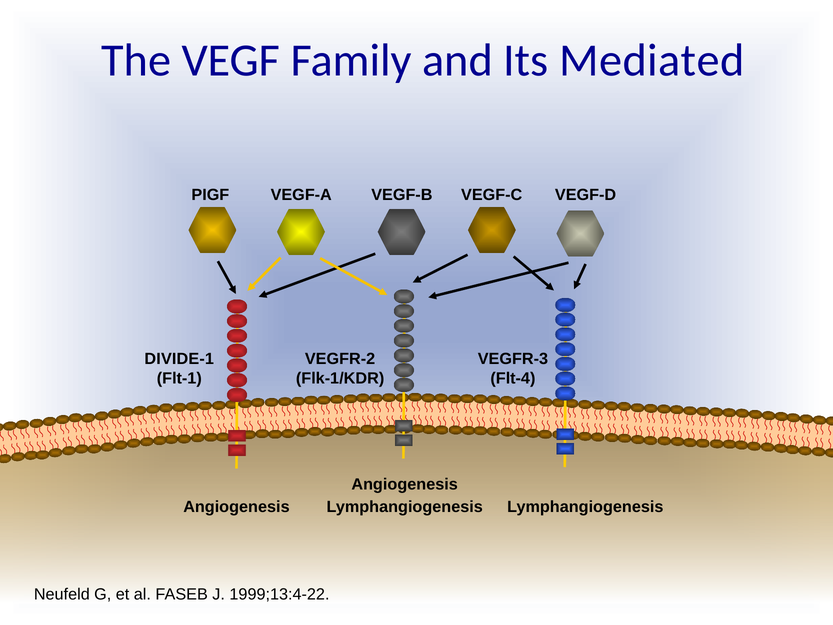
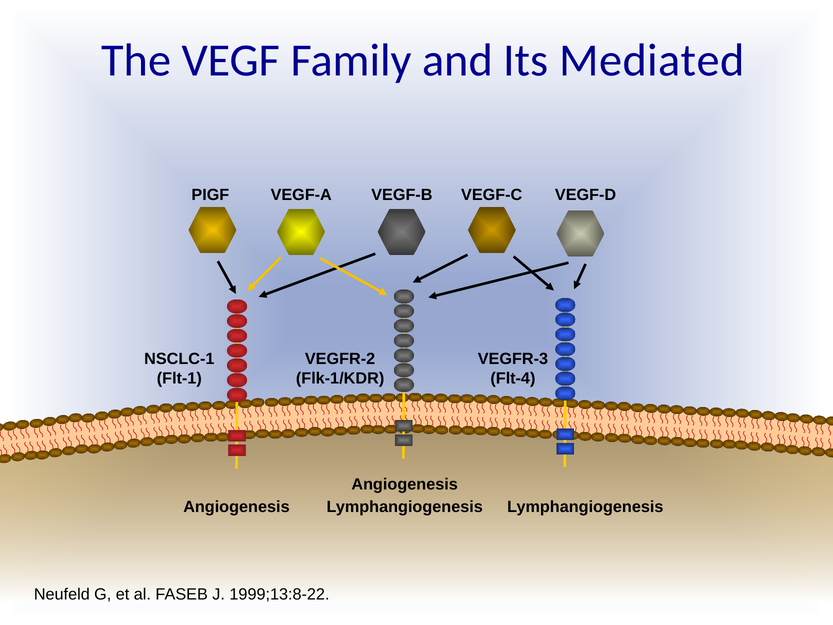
DIVIDE-1: DIVIDE-1 -> NSCLC-1 (179, 359)
1999;13:4-22: 1999;13:4-22 -> 1999;13:8-22 (279, 594)
